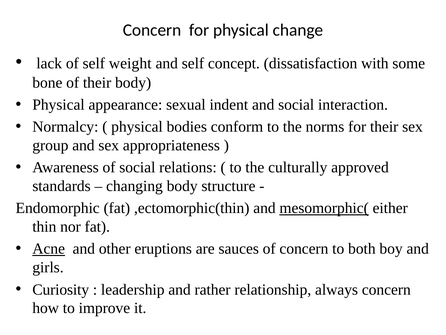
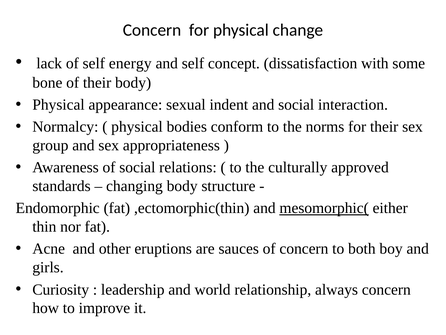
weight: weight -> energy (130, 63)
Acne underline: present -> none (49, 248)
rather: rather -> world (213, 289)
